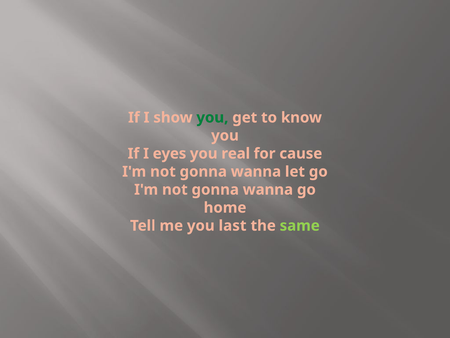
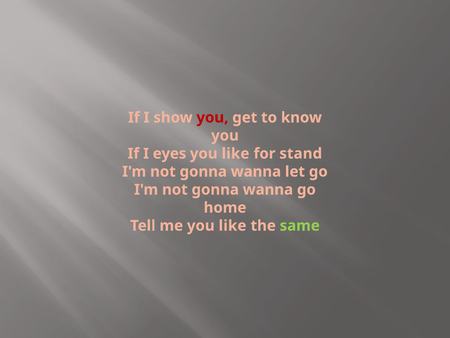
you colour: green -> red (212, 117)
real: real -> like (236, 153)
cause: cause -> stand (301, 153)
me you last: last -> like (233, 225)
